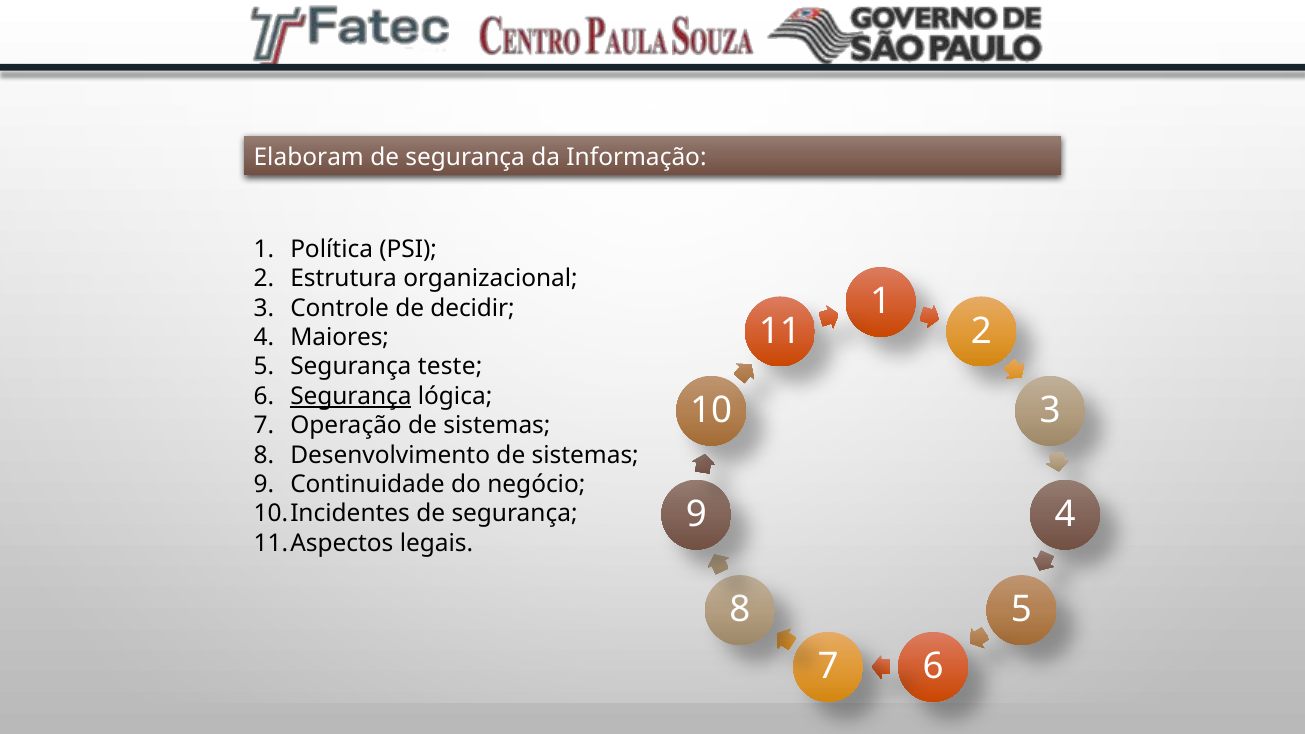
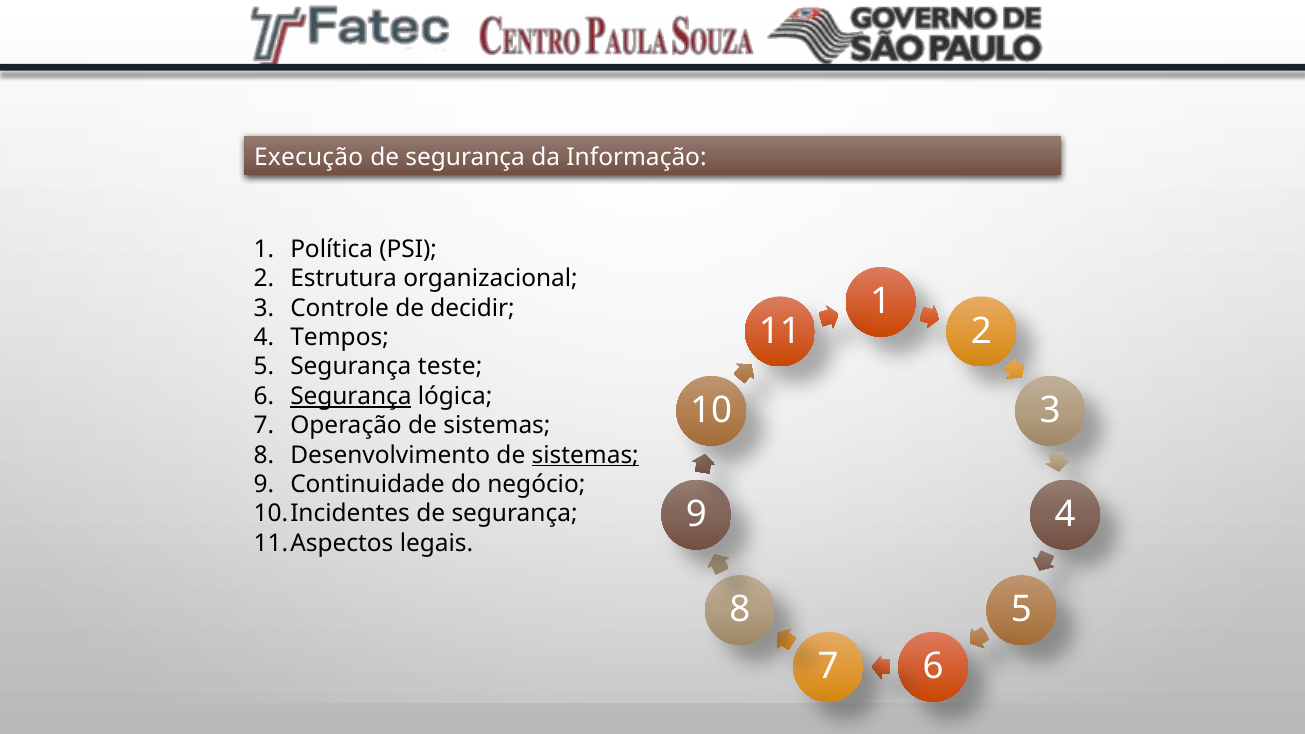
Elaboram: Elaboram -> Execução (309, 157)
Maiores: Maiores -> Tempos (340, 338)
sistemas underline: none -> present (585, 455)
